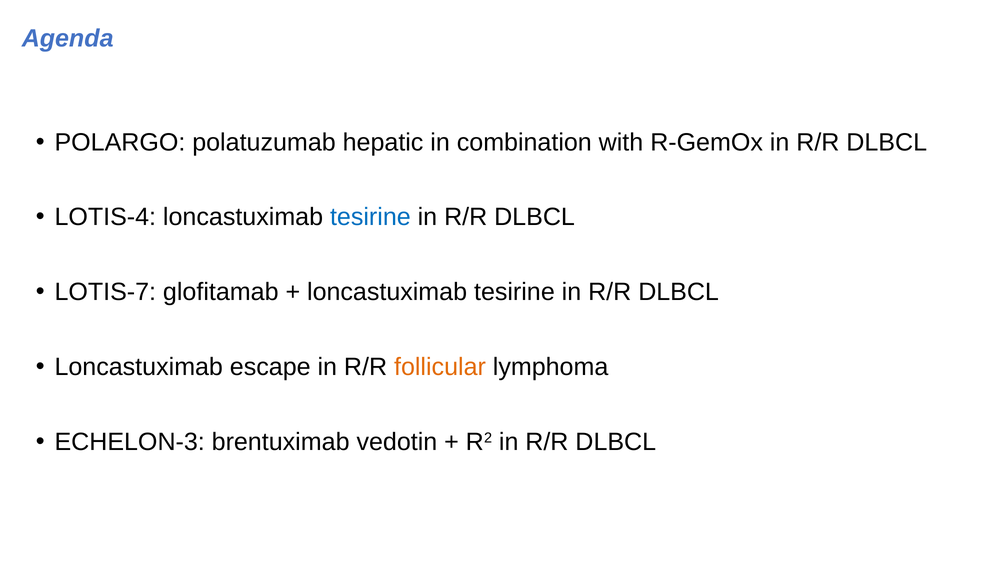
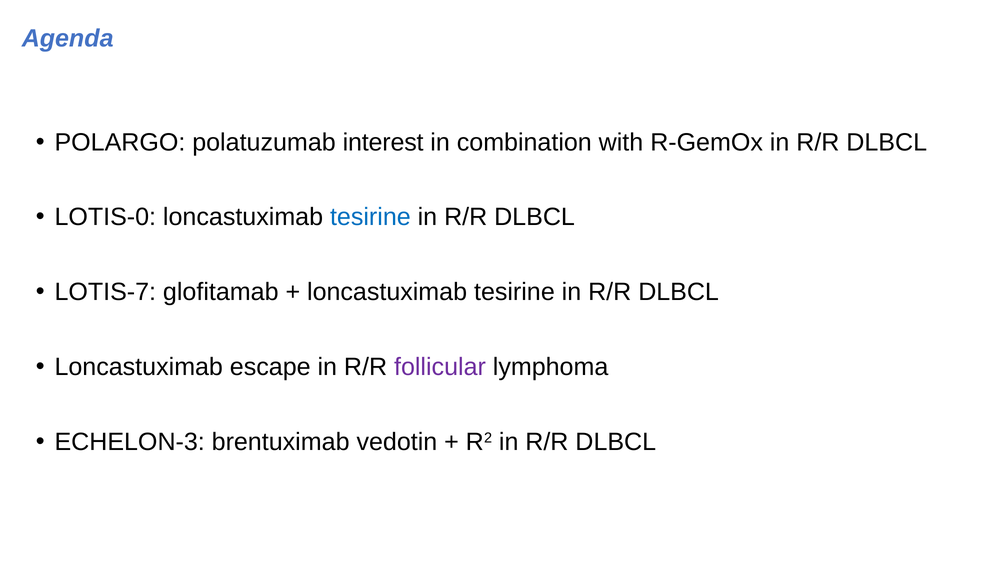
hepatic: hepatic -> interest (383, 142)
LOTIS-4: LOTIS-4 -> LOTIS-0 (105, 217)
follicular colour: orange -> purple (440, 367)
